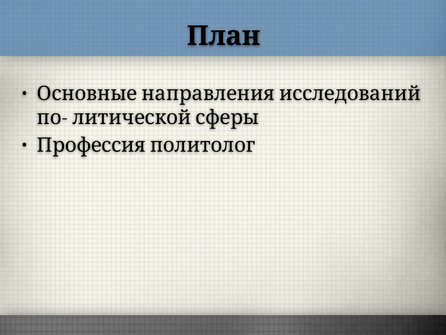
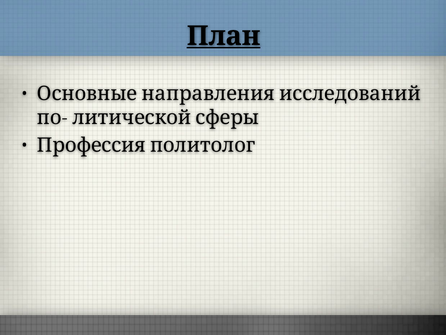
План underline: none -> present (224, 36)
